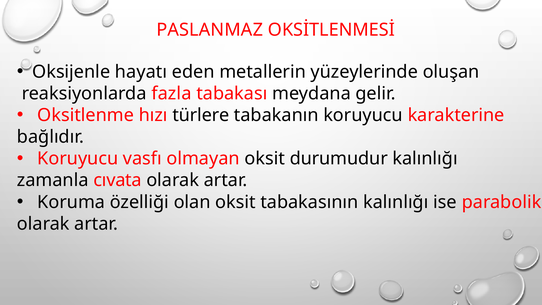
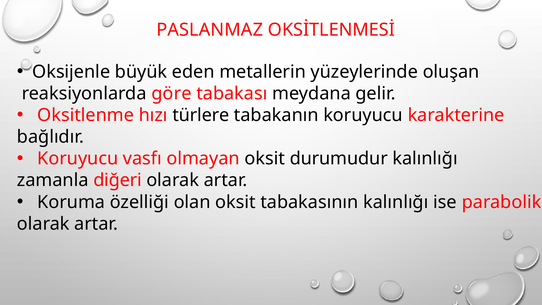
hayatı: hayatı -> büyük (141, 72)
fazla: fazla -> göre (171, 94)
cıvata: cıvata -> diğeri (118, 180)
